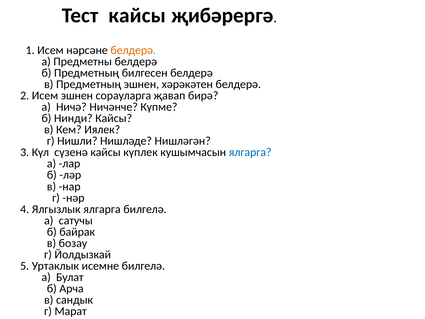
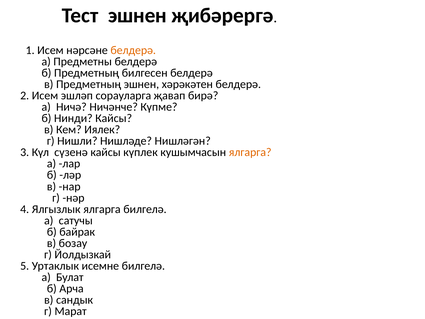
Тест кайсы: кайсы -> эшнен (137, 16)
Исем эшнен: эшнен -> эшләп (77, 96)
ялгарга colour: blue -> orange (250, 152)
